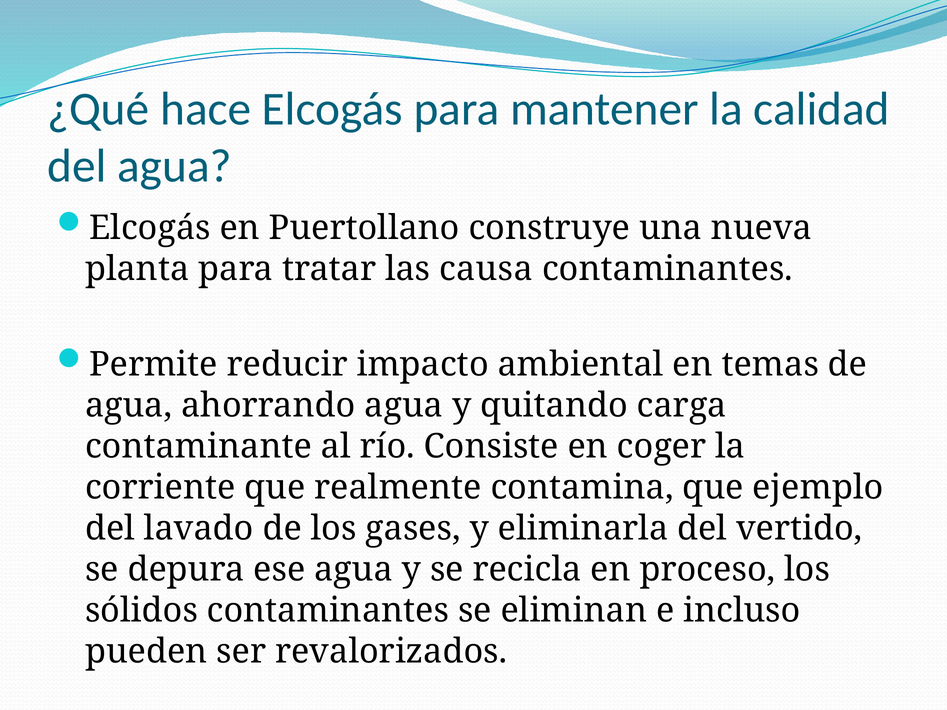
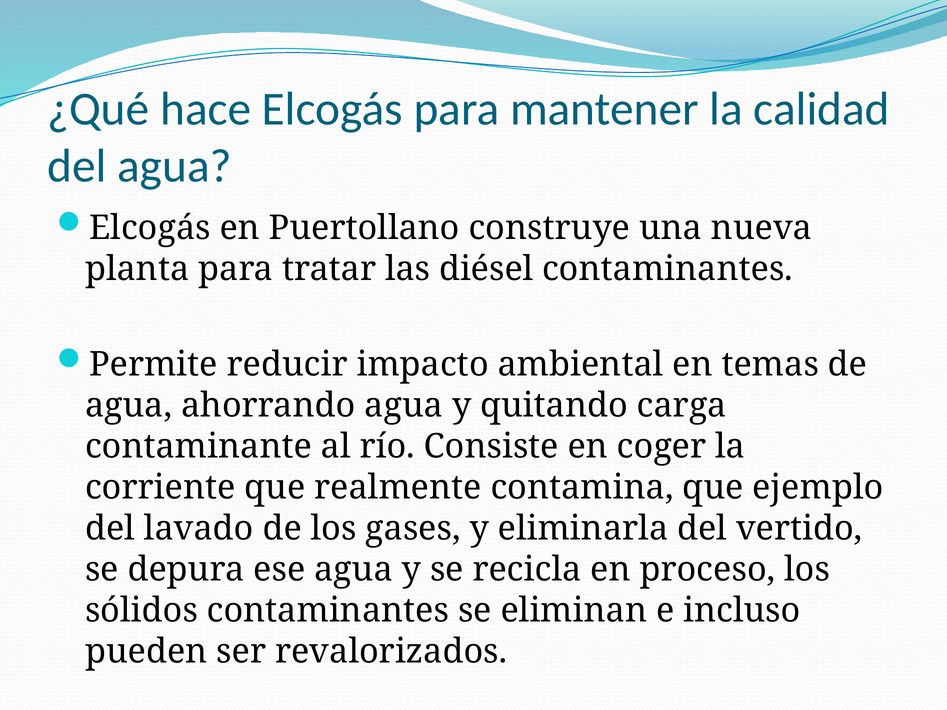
causa: causa -> diésel (486, 269)
